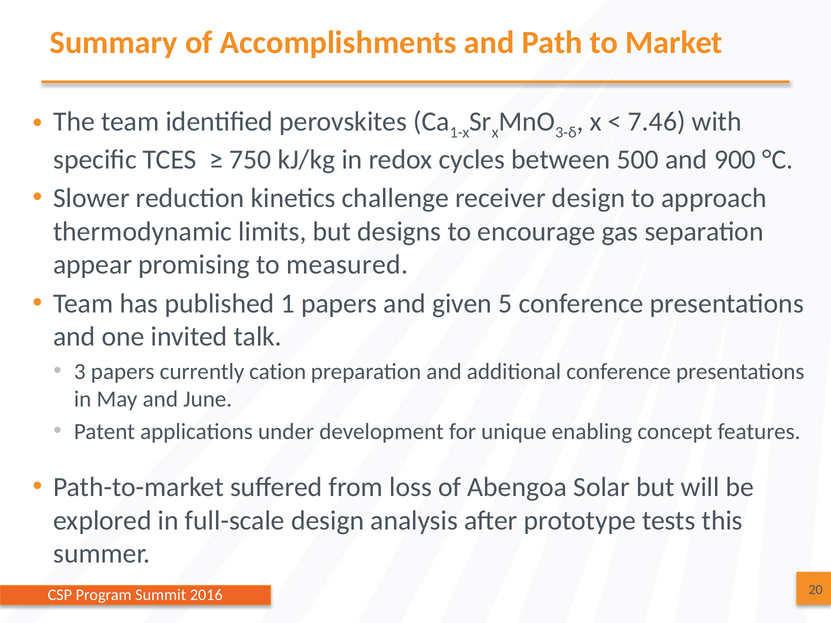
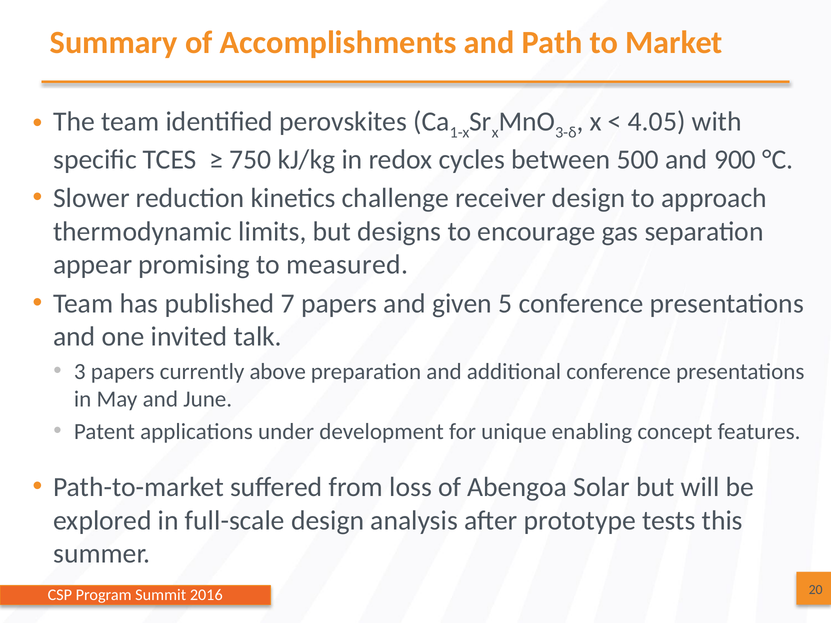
7.46: 7.46 -> 4.05 (657, 122)
1: 1 -> 7 (288, 304)
cation: cation -> above (278, 372)
